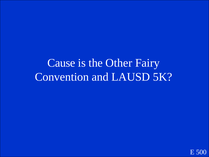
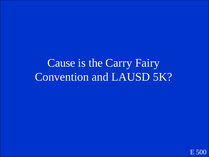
Other: Other -> Carry (119, 63)
